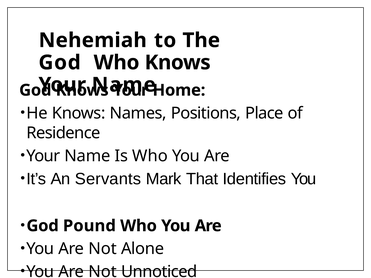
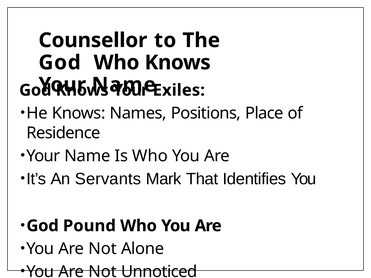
Nehemiah: Nehemiah -> Counsellor (93, 40)
Home: Home -> Exiles (179, 90)
